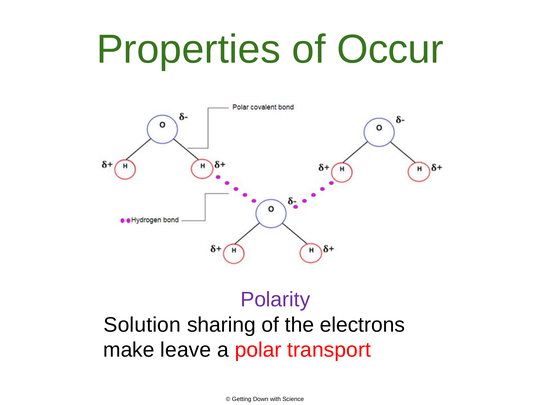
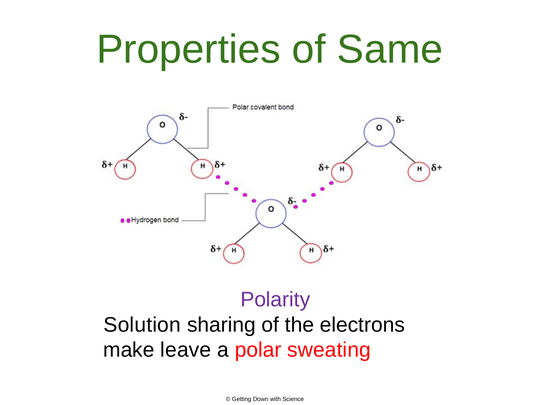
Occur: Occur -> Same (390, 50)
transport: transport -> sweating (329, 350)
